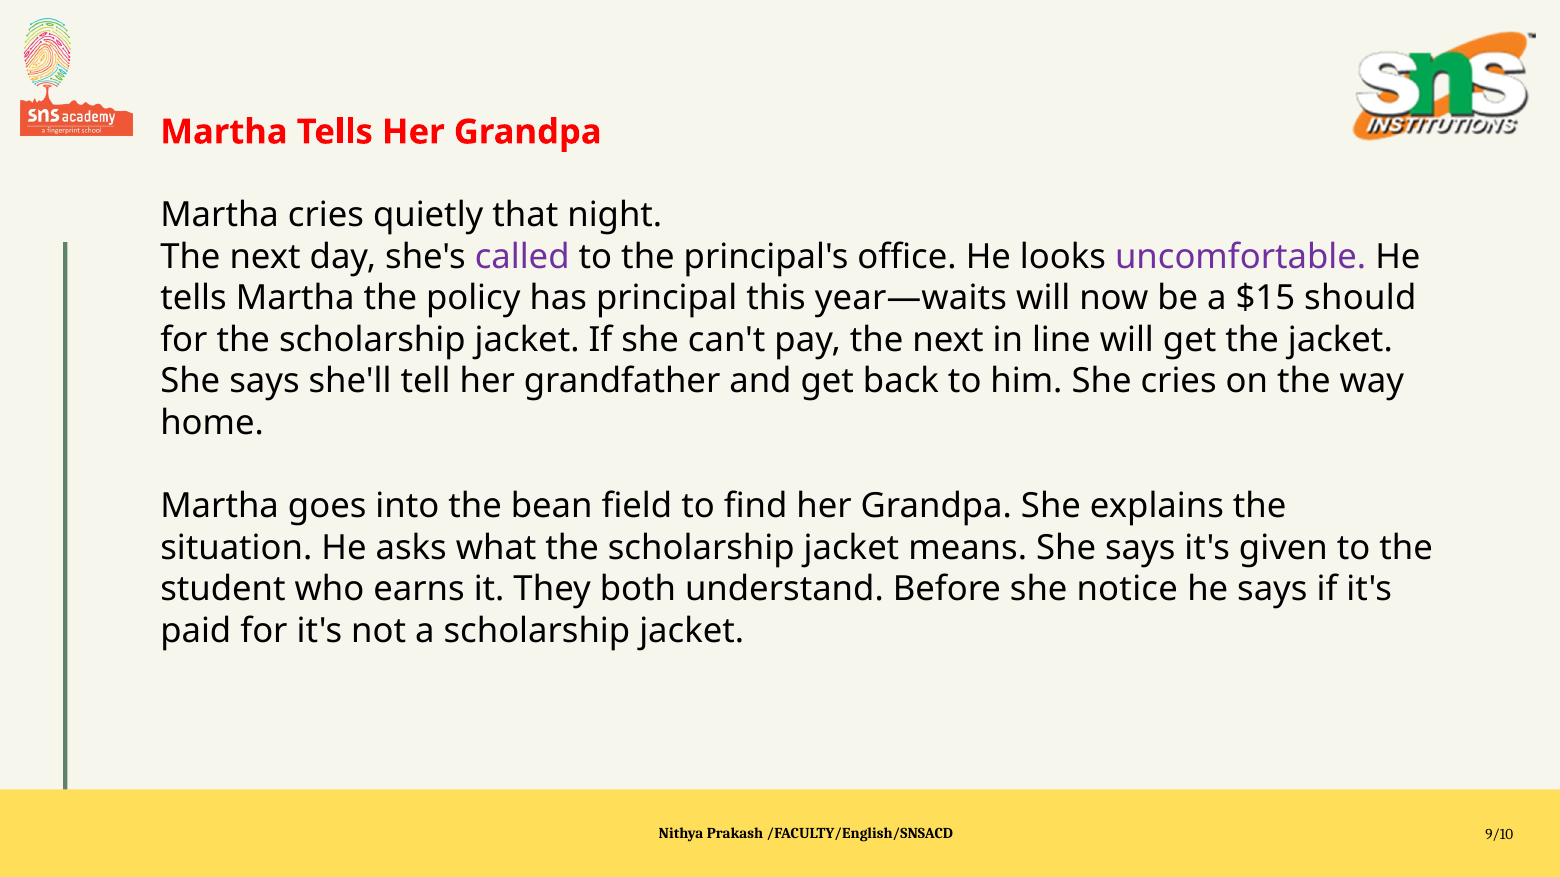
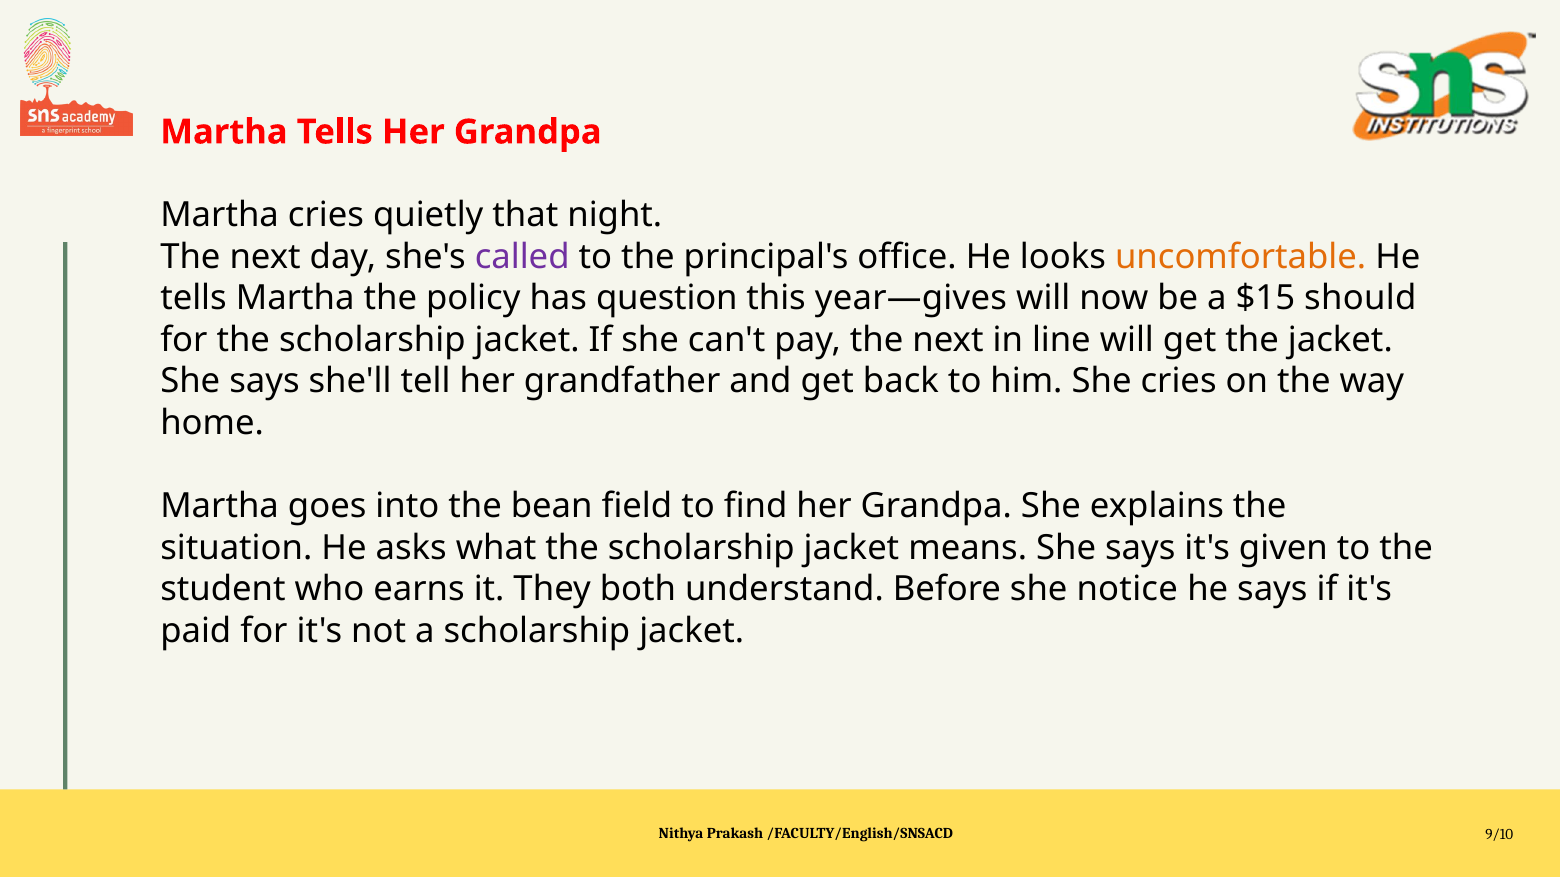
uncomfortable colour: purple -> orange (1241, 257)
principal: principal -> question (667, 299)
year—waits: year—waits -> year—gives (911, 299)
